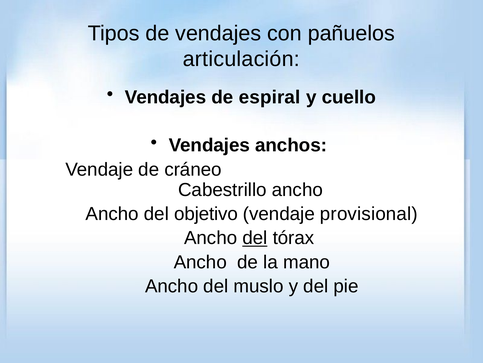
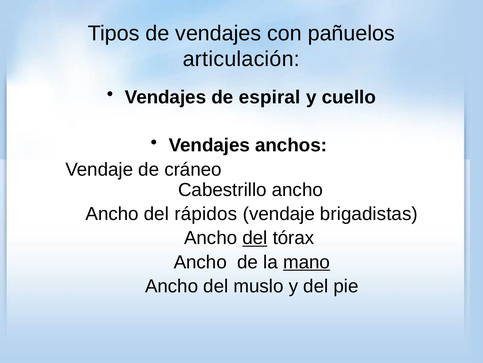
objetivo: objetivo -> rápidos (206, 213)
provisional: provisional -> brigadistas (369, 213)
mano underline: none -> present (307, 262)
